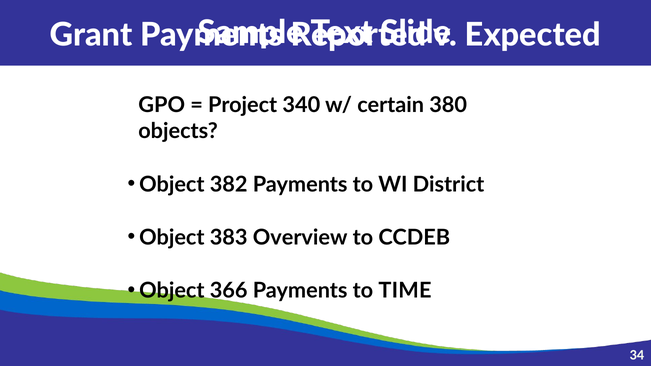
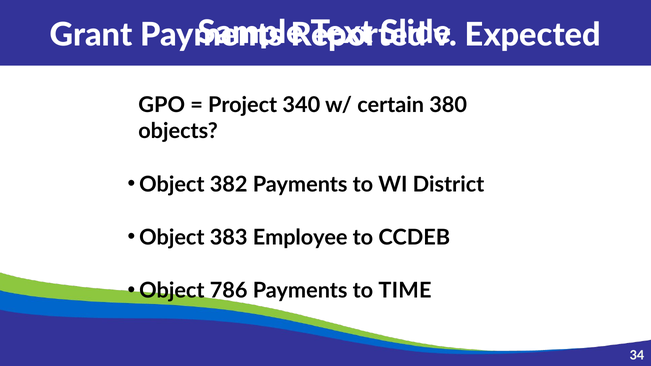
Overview: Overview -> Employee (300, 238)
366: 366 -> 786 (229, 291)
